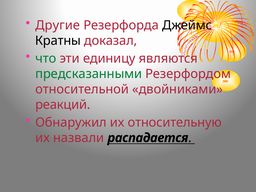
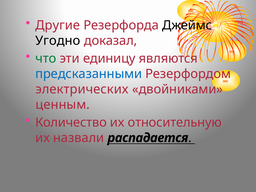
Кратны: Кратны -> Угодно (58, 41)
предсказанными colour: green -> blue (89, 74)
относительной: относительной -> электрических (82, 89)
реакций: реакций -> ценным (63, 105)
Обнаружил: Обнаружил -> Количество (71, 123)
